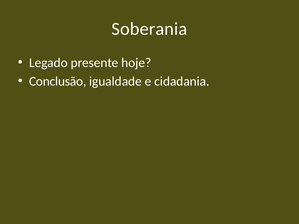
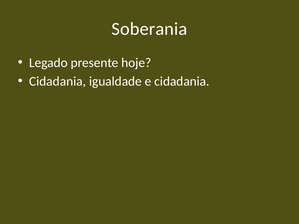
Conclusão: Conclusão -> Cidadania (58, 81)
